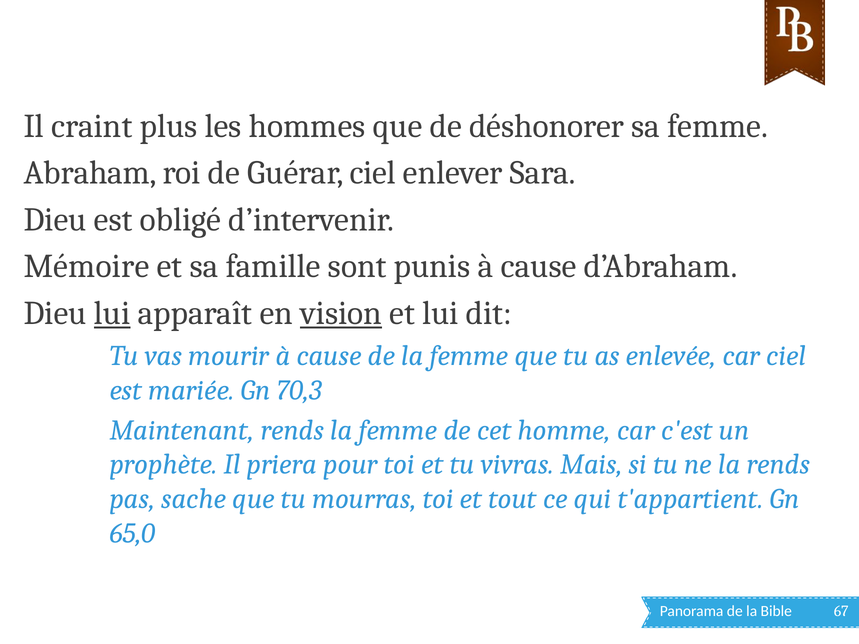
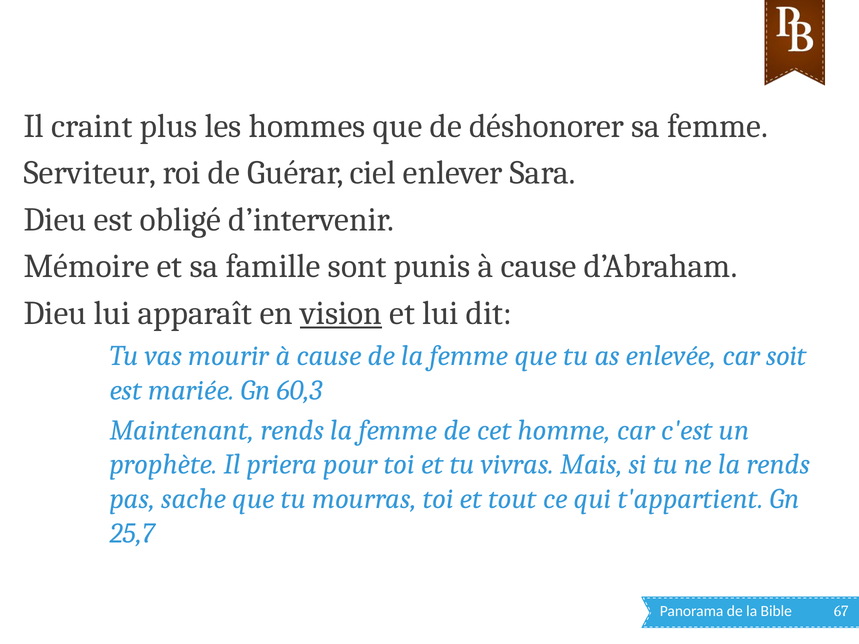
Abraham: Abraham -> Serviteur (90, 173)
lui underline: present -> none (112, 313)
car ciel: ciel -> soit (786, 356)
70,3: 70,3 -> 60,3 (299, 390)
65,0: 65,0 -> 25,7 (132, 533)
